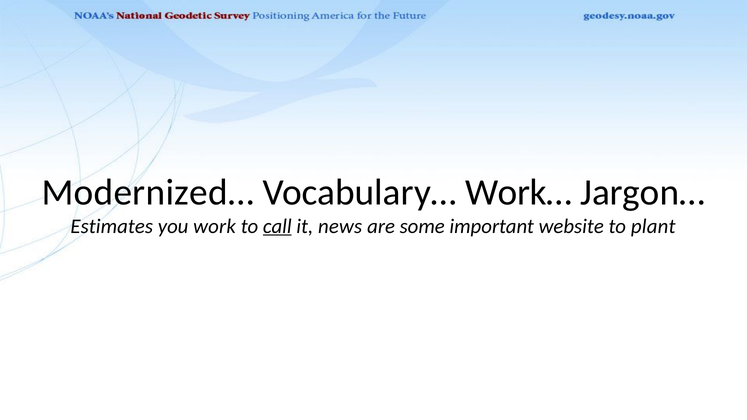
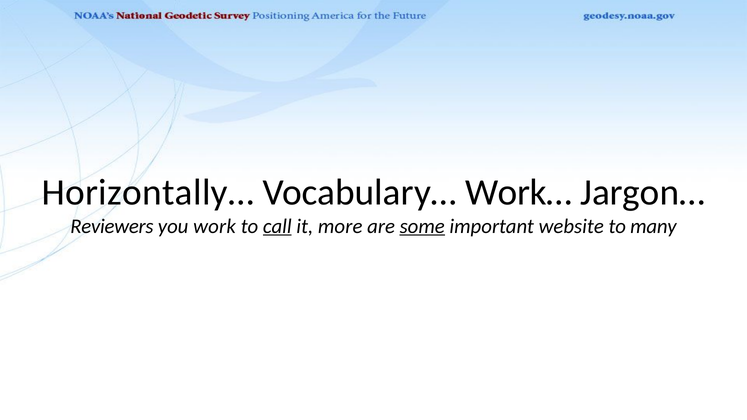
Modernized…: Modernized… -> Horizontally… (148, 193)
Estimates: Estimates -> Reviewers (112, 226)
news: news -> more (340, 226)
some underline: none -> present (422, 226)
plant: plant -> many (653, 226)
